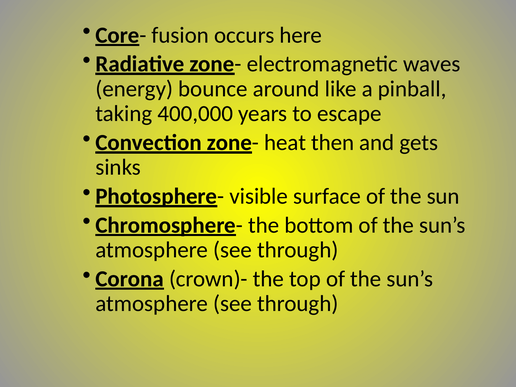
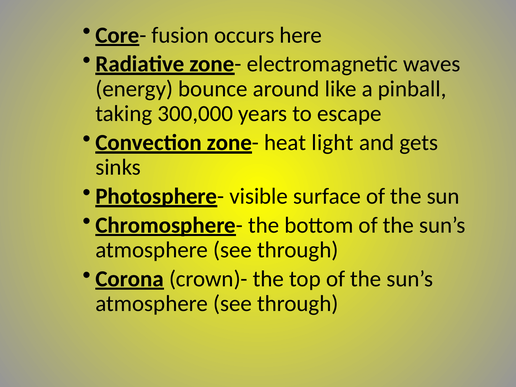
400,000: 400,000 -> 300,000 (195, 114)
then: then -> light (332, 143)
